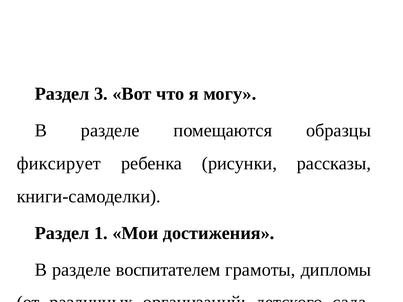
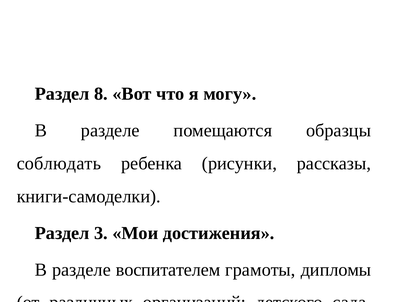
3: 3 -> 8 (101, 94)
фиксирует: фиксирует -> соблюдать (59, 164)
1: 1 -> 3 (101, 233)
